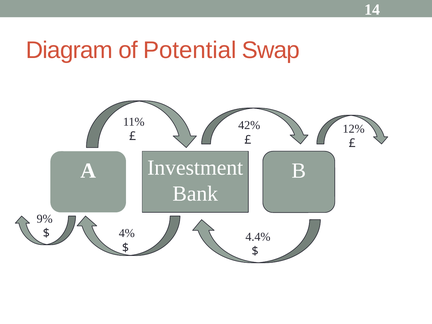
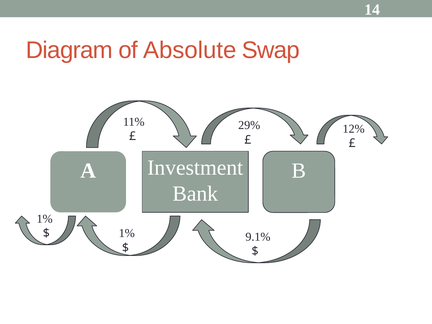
Potential: Potential -> Absolute (190, 50)
42%: 42% -> 29% (249, 125)
9%: 9% -> 1% (45, 219)
4%: 4% -> 1% (127, 233)
4.4%: 4.4% -> 9.1% (258, 237)
